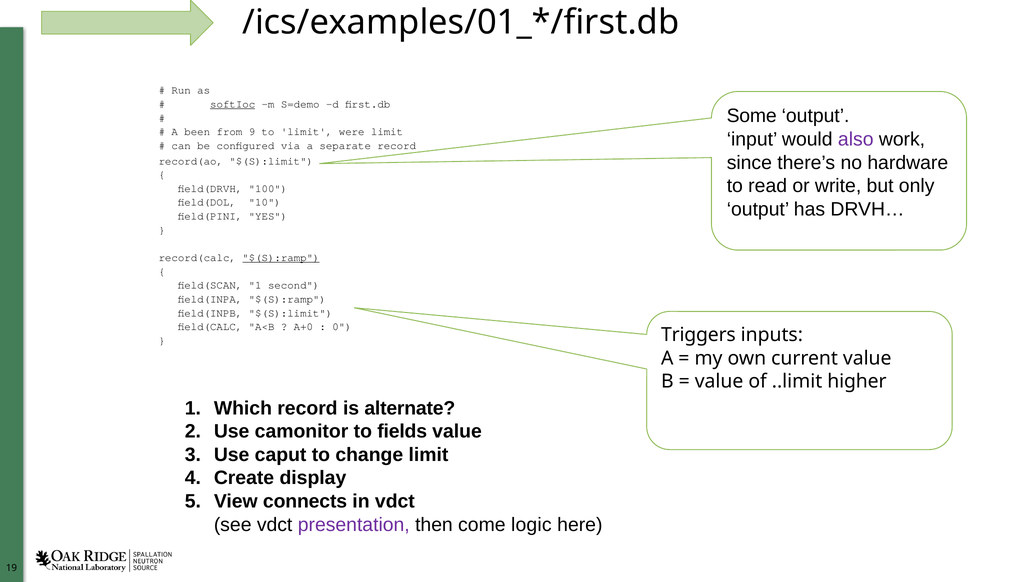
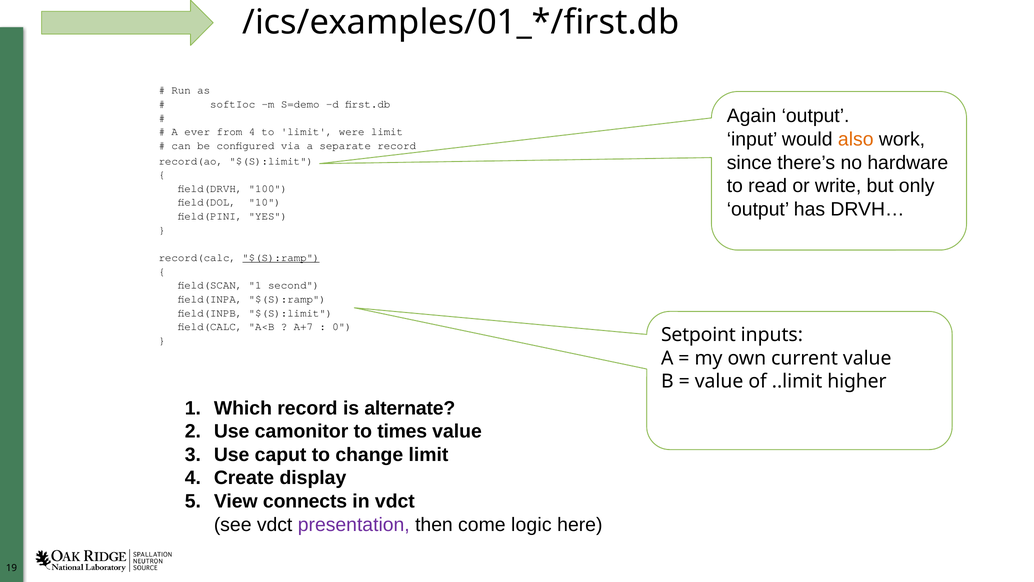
softIoc underline: present -> none (233, 104)
Some: Some -> Again (752, 116)
been: been -> ever (197, 132)
from 9: 9 -> 4 (252, 132)
also colour: purple -> orange (856, 139)
A+0: A+0 -> A+7 (303, 327)
Triggers: Triggers -> Setpoint (698, 335)
fields: fields -> times (402, 431)
